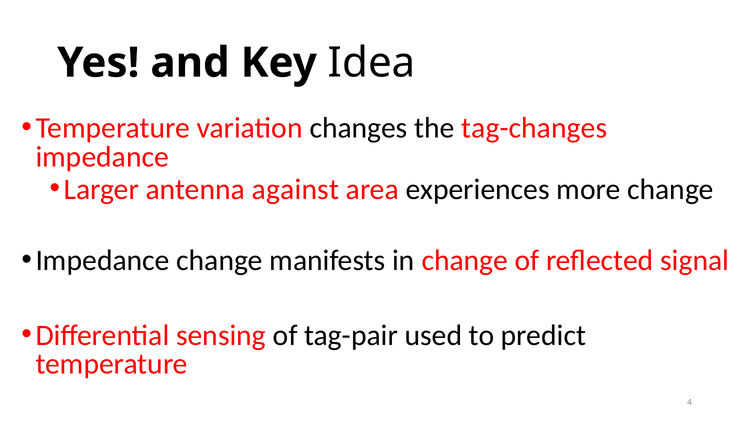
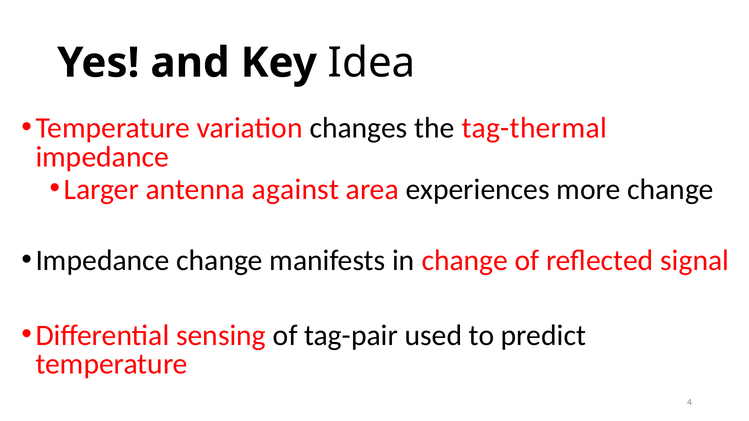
tag-changes: tag-changes -> tag-thermal (534, 128)
